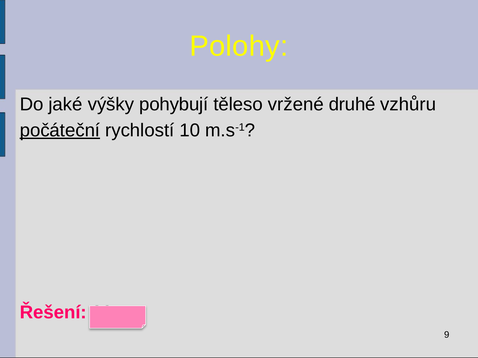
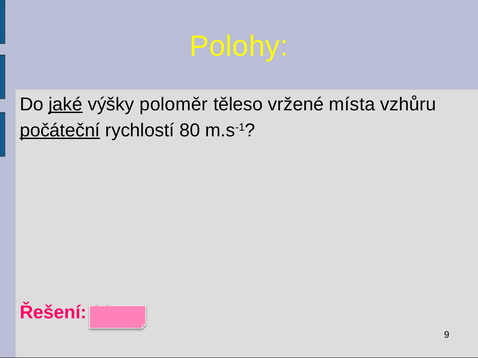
jaké underline: none -> present (66, 104)
pohybují: pohybují -> poloměr (174, 104)
druhé: druhé -> místa (352, 104)
10: 10 -> 80 (190, 131)
